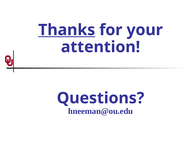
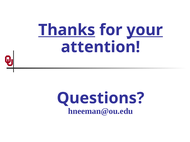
your underline: none -> present (145, 30)
